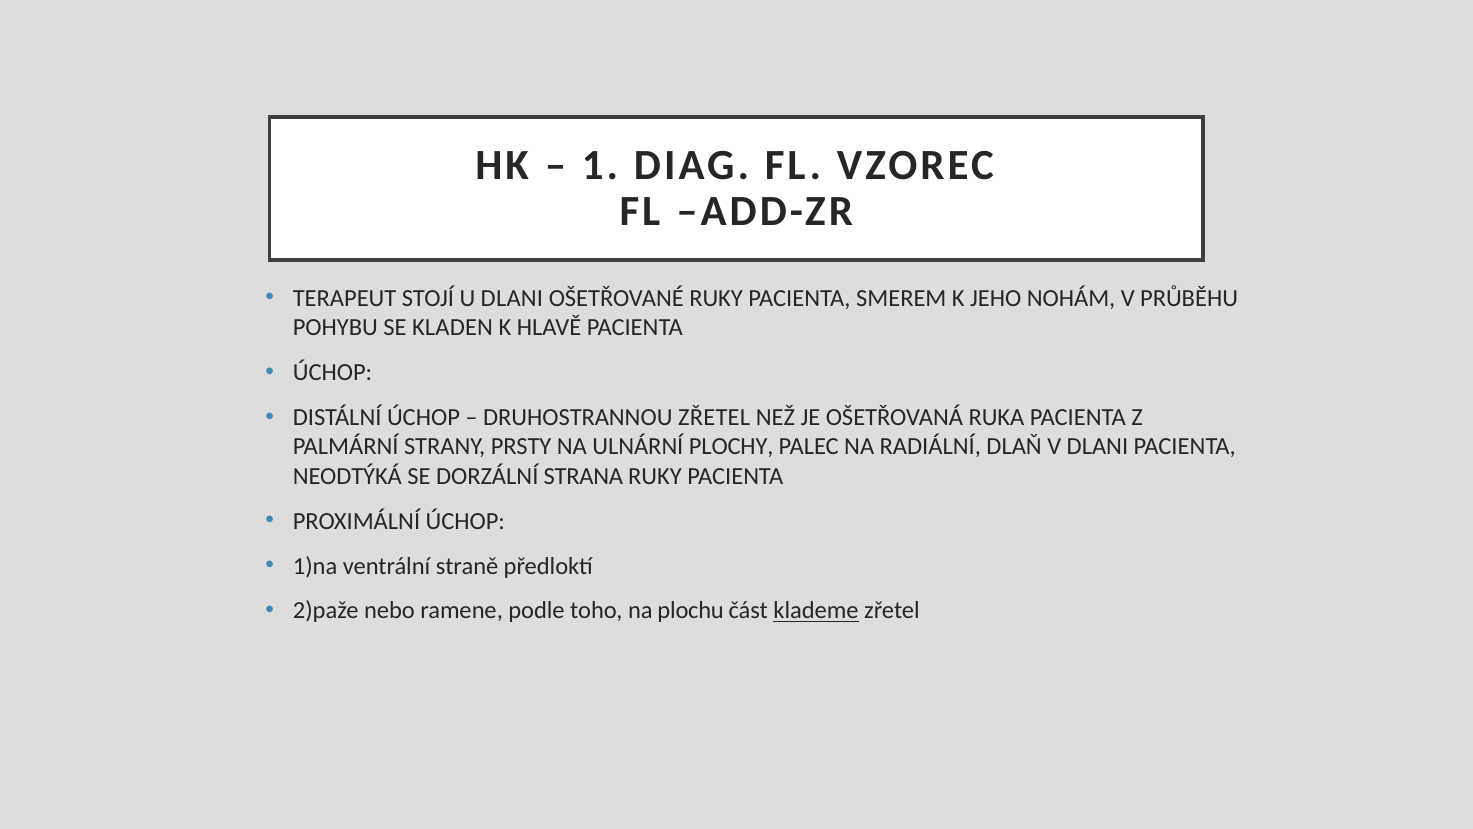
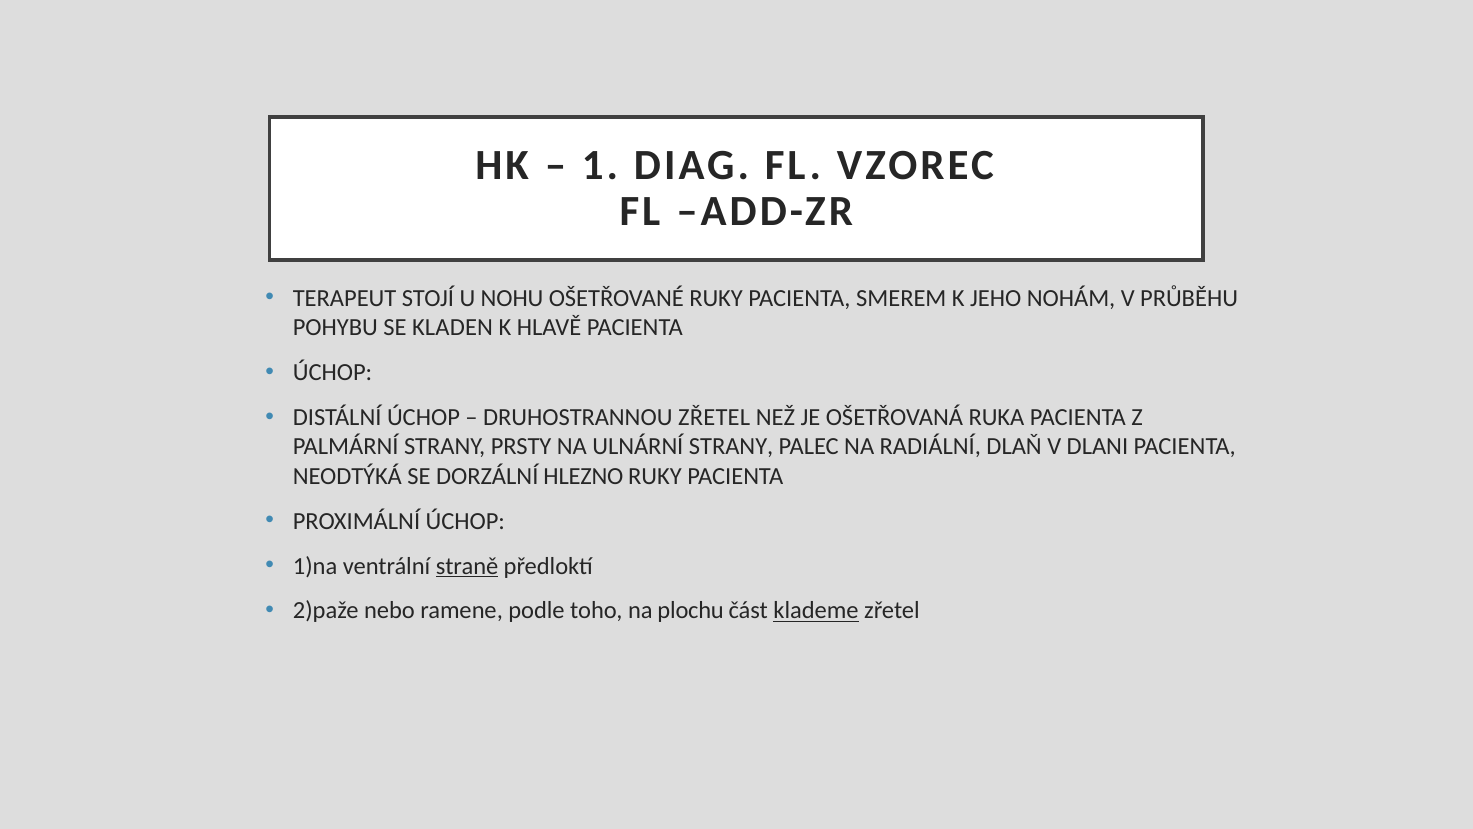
U DLANI: DLANI -> NOHU (512, 298)
ULNÁRNÍ PLOCHY: PLOCHY -> STRANY (731, 447)
STRANA: STRANA -> HLEZNO (583, 476)
straně underline: none -> present (467, 566)
